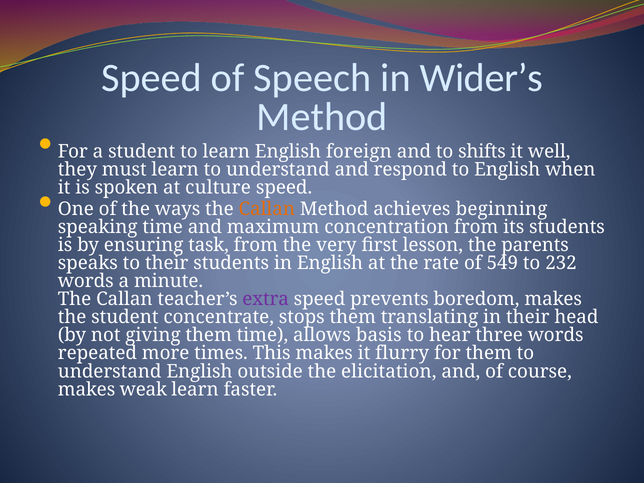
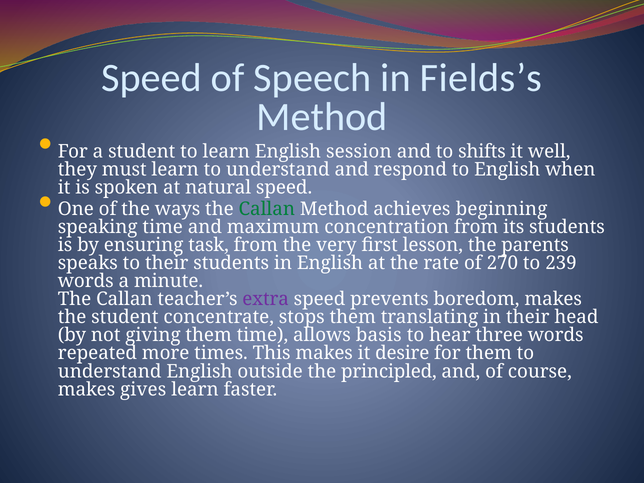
Wider’s: Wider’s -> Fields’s (481, 78)
foreign: foreign -> session (359, 151)
culture: culture -> natural (218, 187)
Callan colour: orange -> green (267, 209)
549: 549 -> 270 (502, 263)
232: 232 -> 239 (561, 263)
flurry: flurry -> desire (402, 353)
elicitation: elicitation -> principled (389, 371)
weak: weak -> gives (143, 389)
